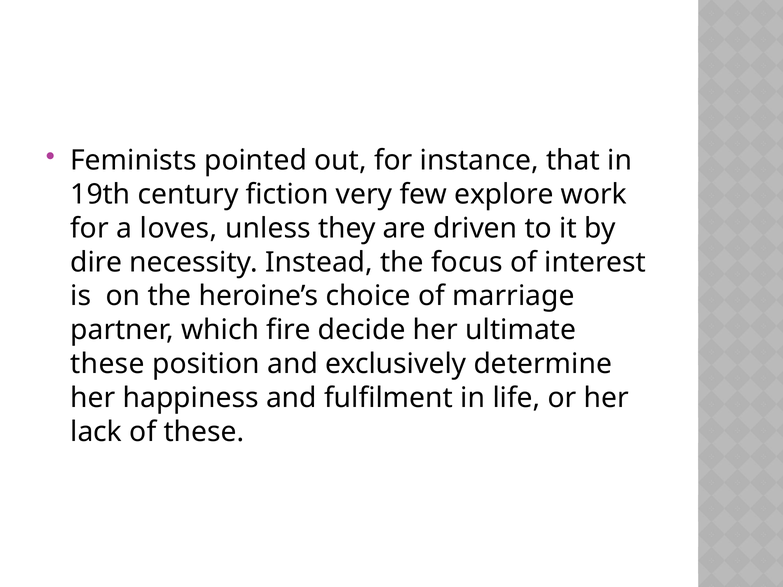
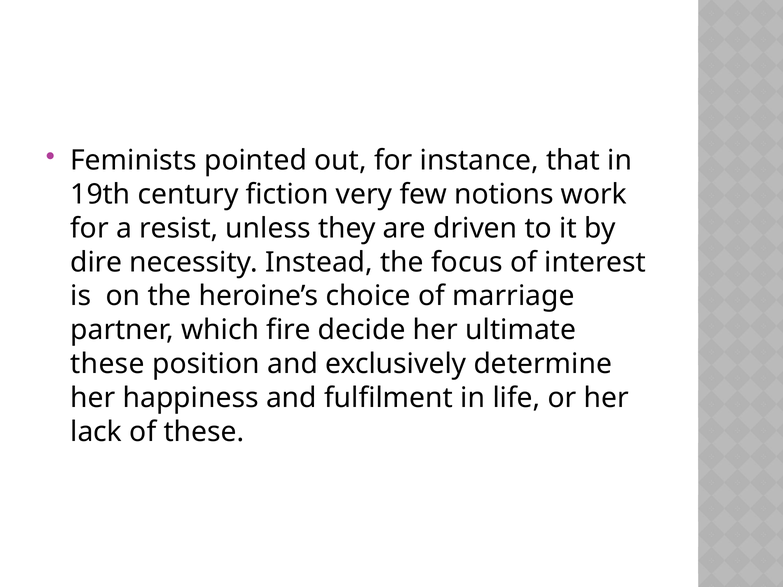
explore: explore -> notions (504, 195)
loves: loves -> resist (179, 228)
